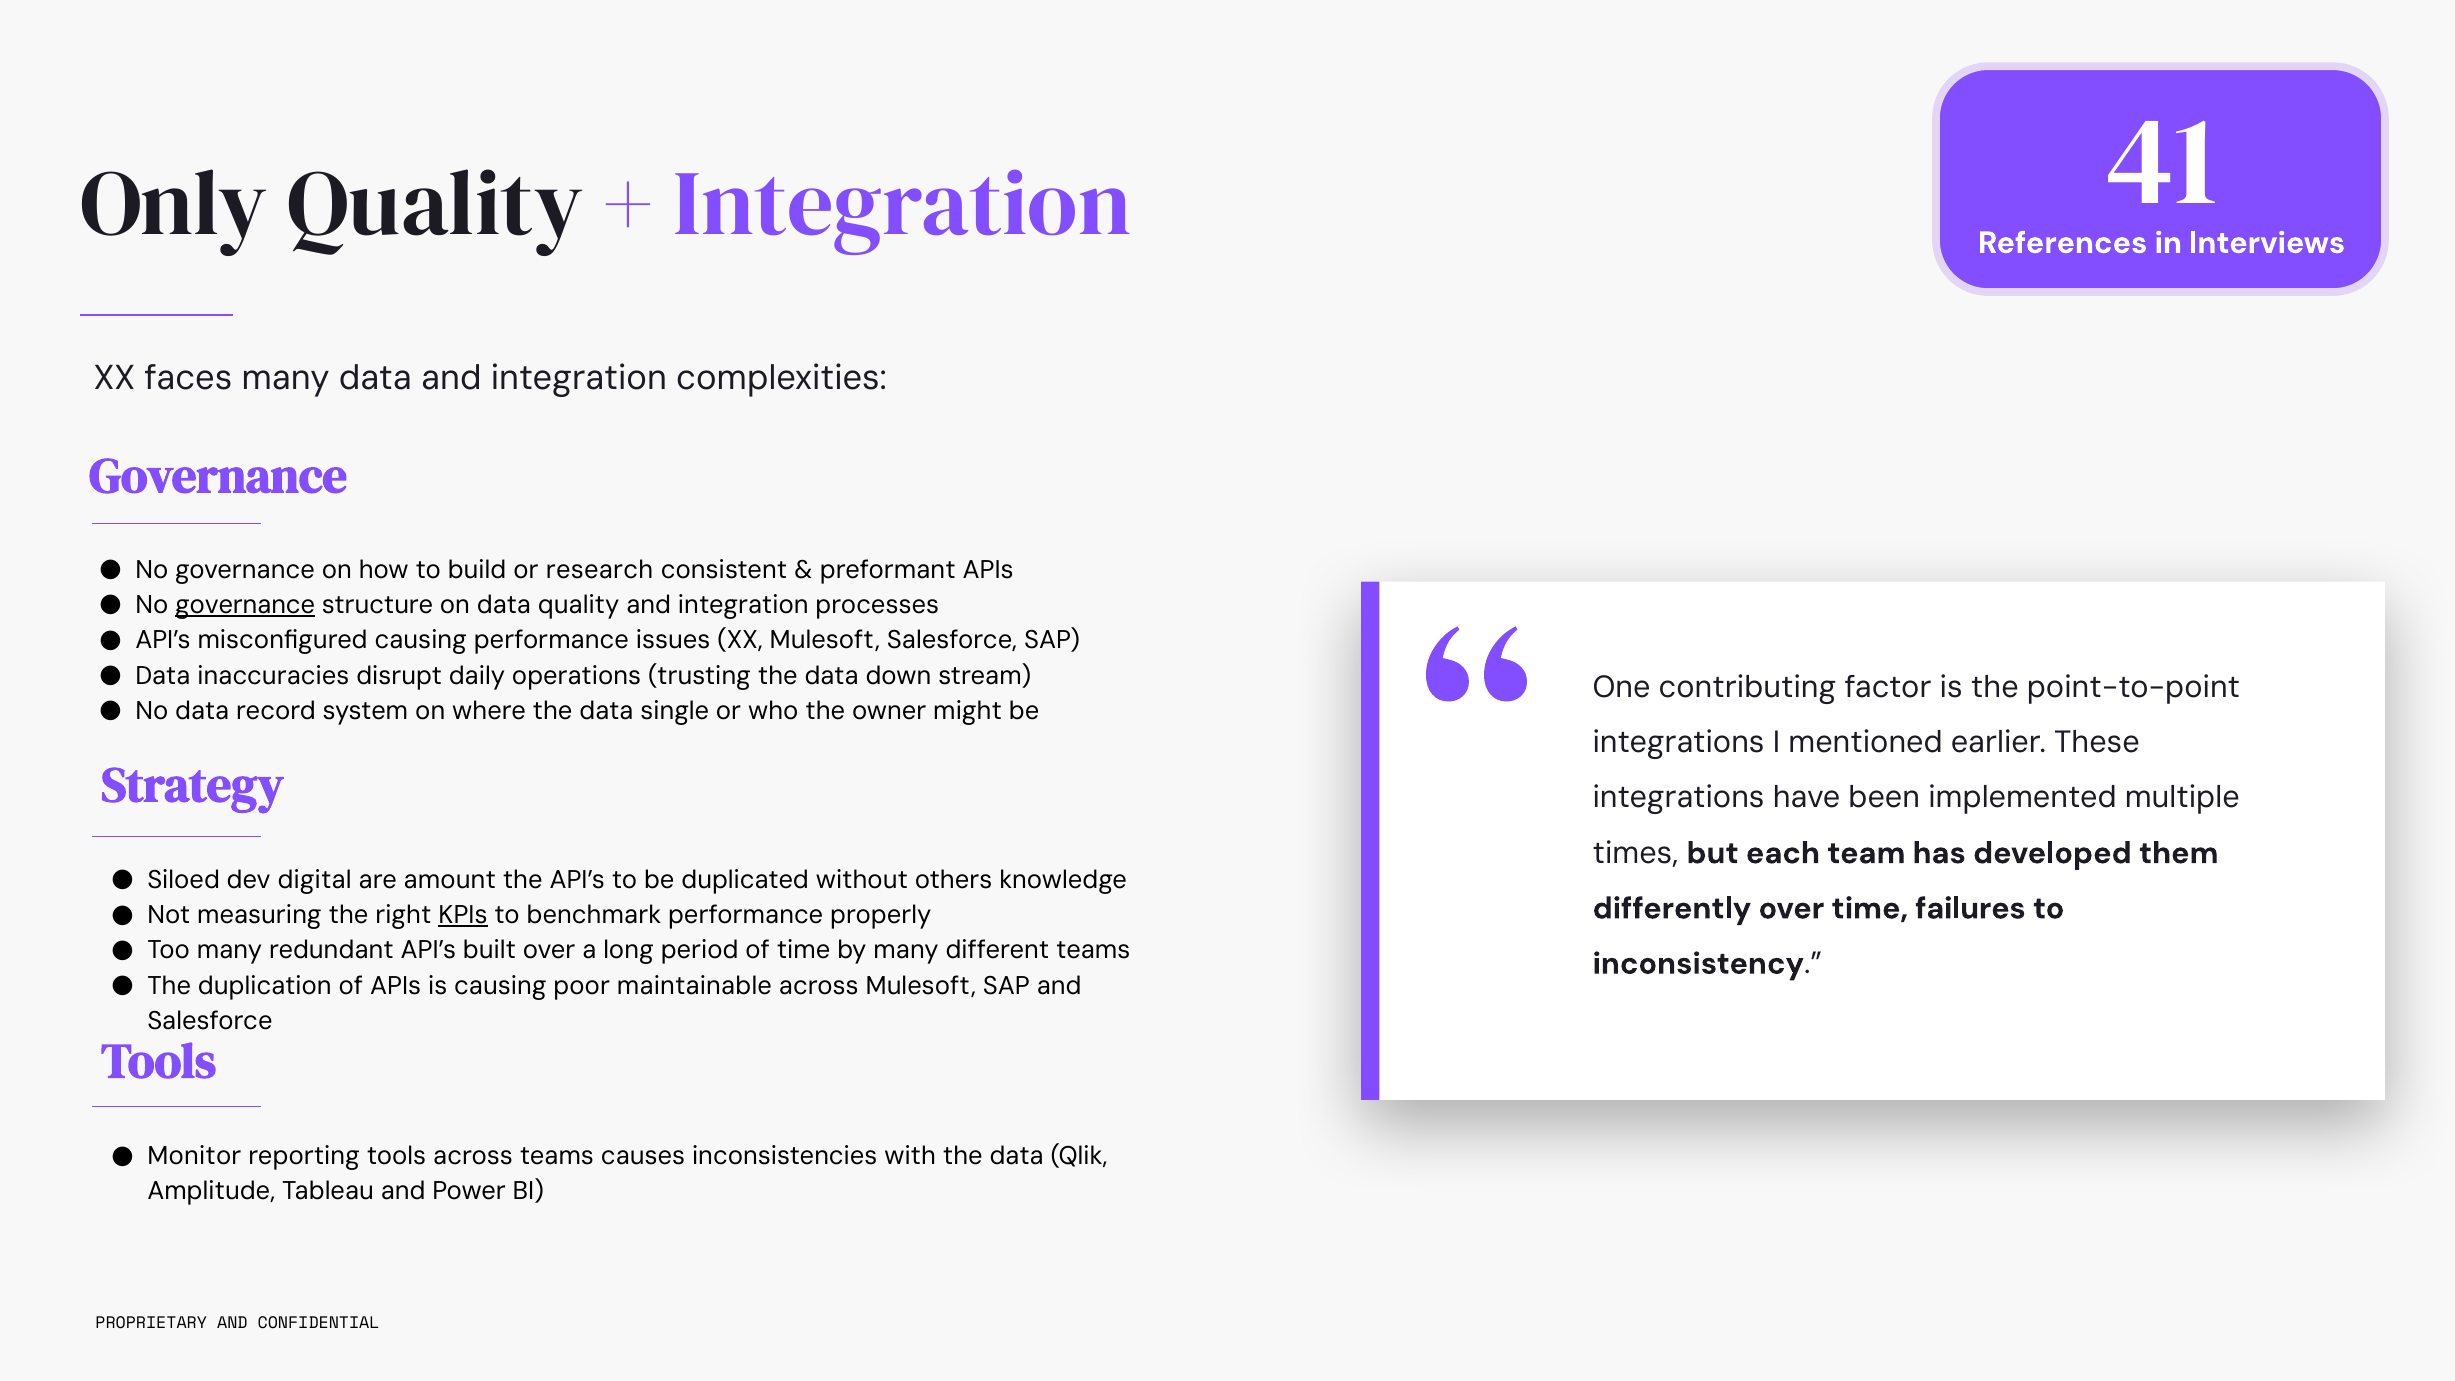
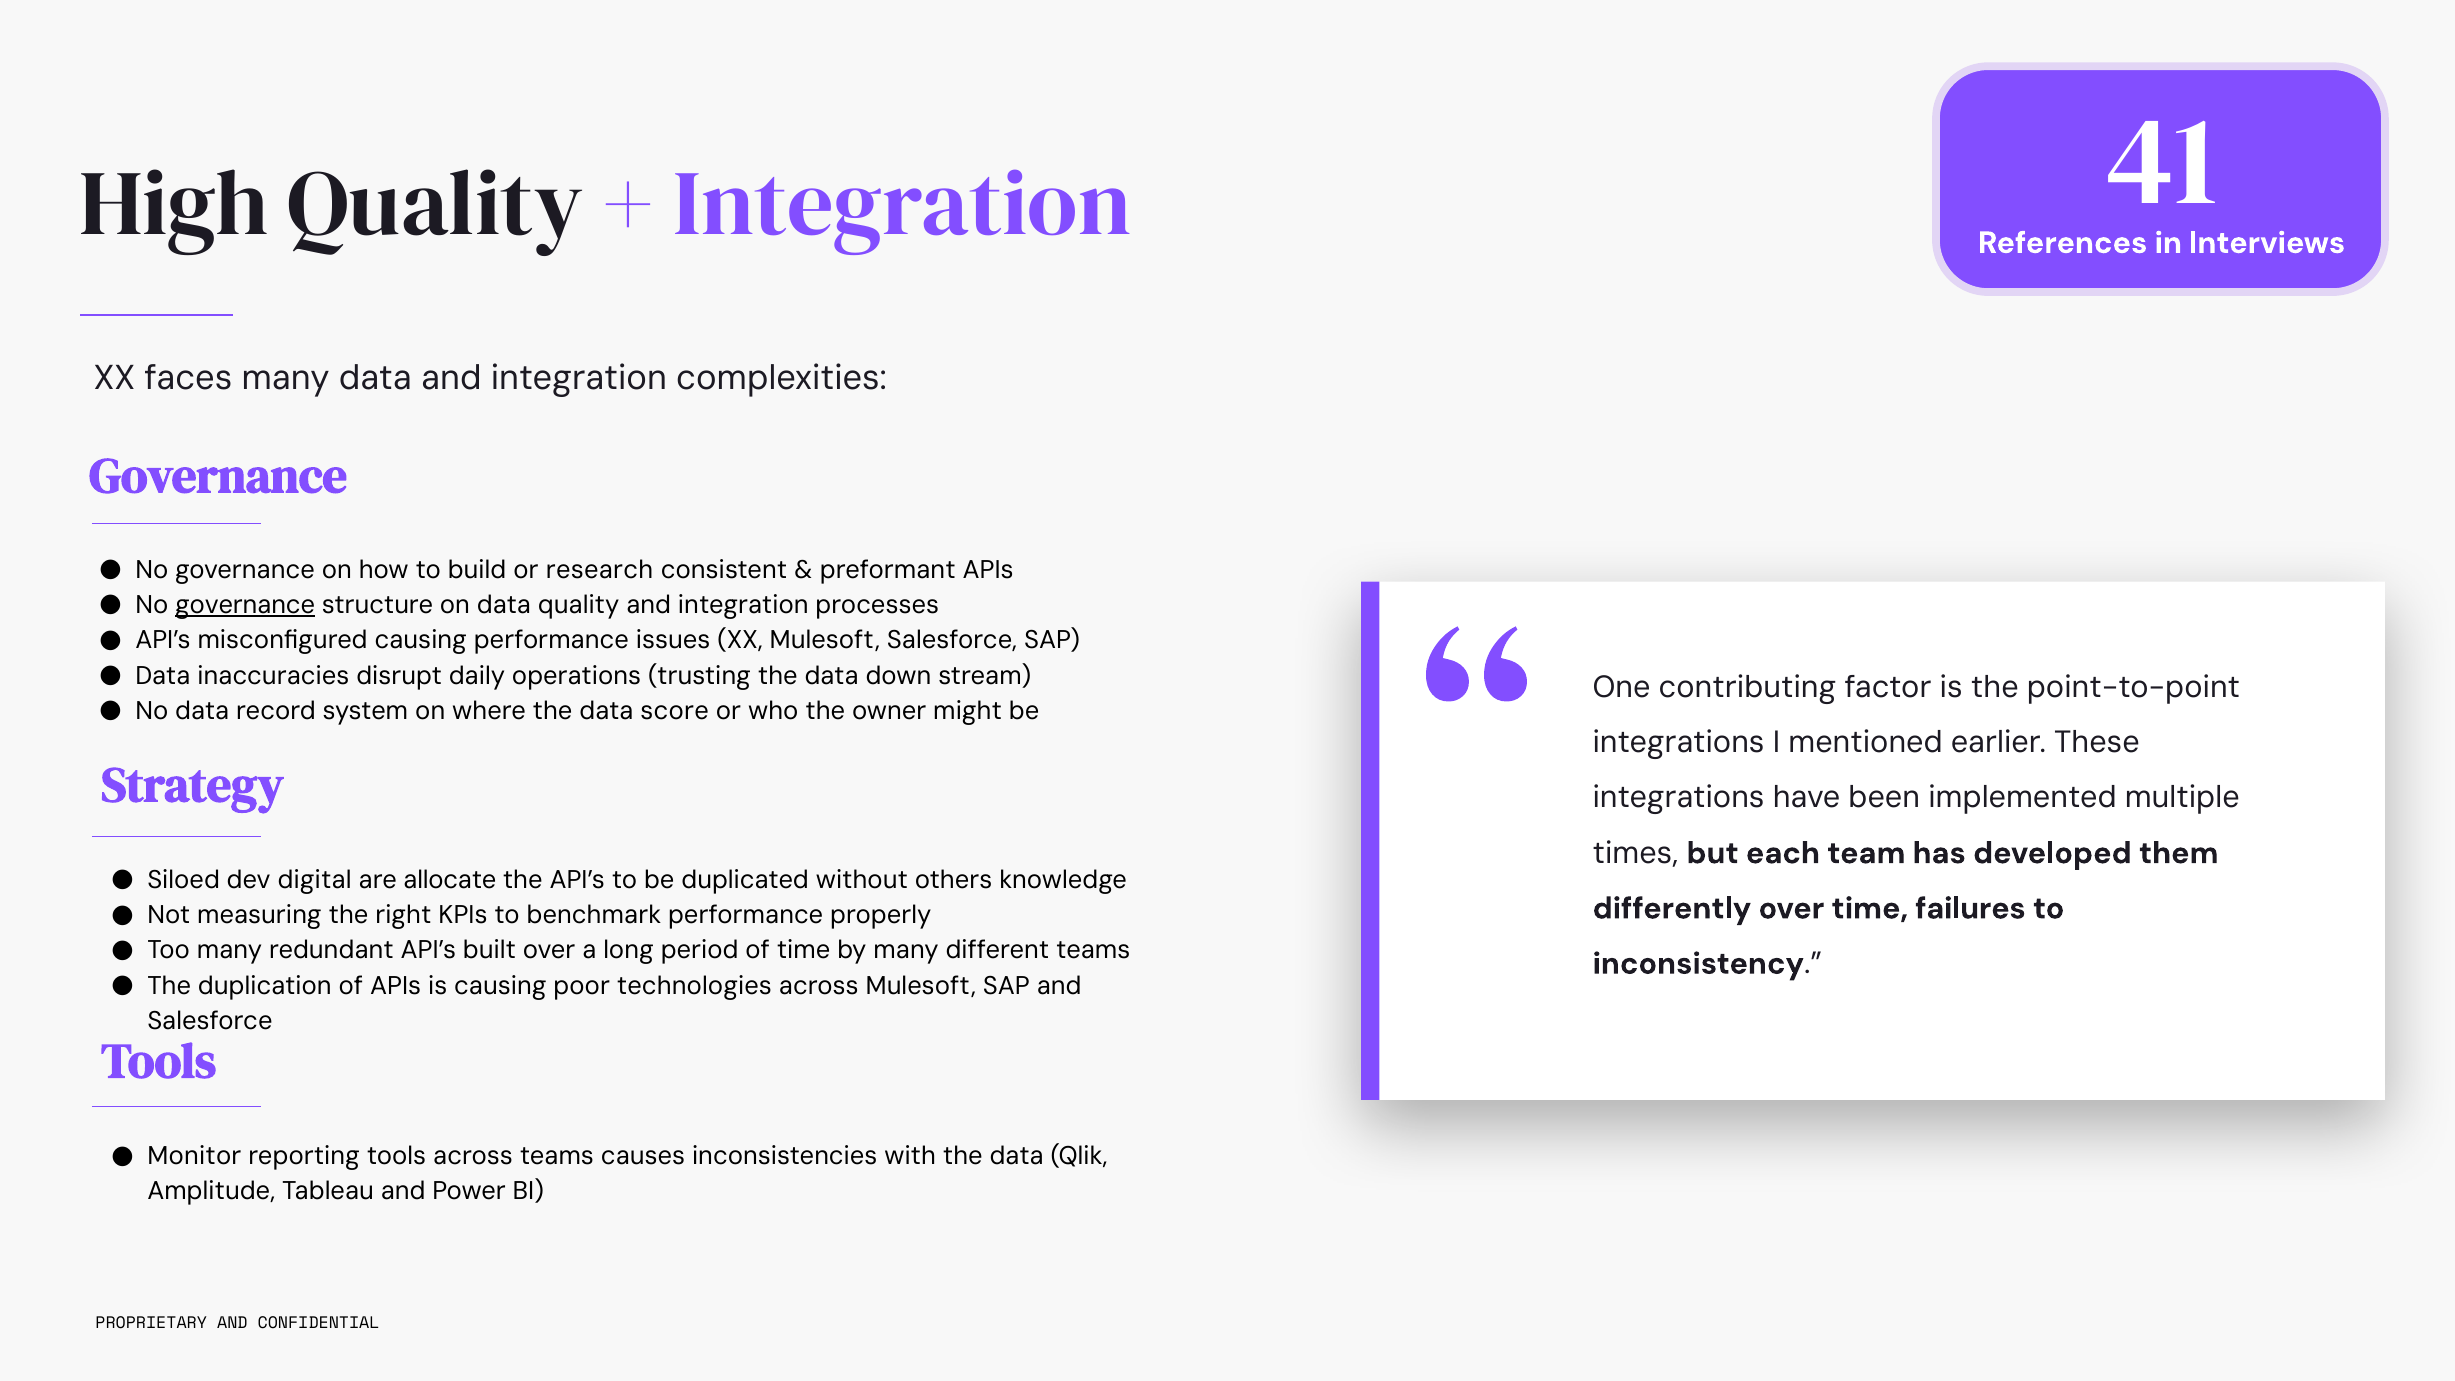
Only: Only -> High (174, 205)
single: single -> score (675, 711)
amount: amount -> allocate (450, 880)
KPIs underline: present -> none (463, 915)
maintainable: maintainable -> technologies (694, 986)
